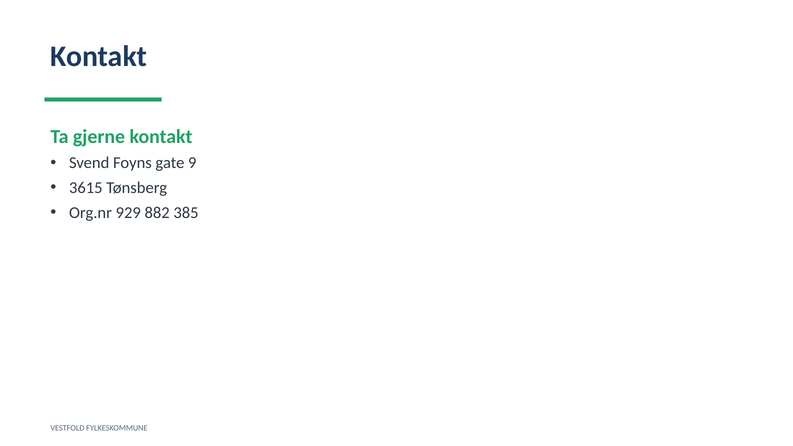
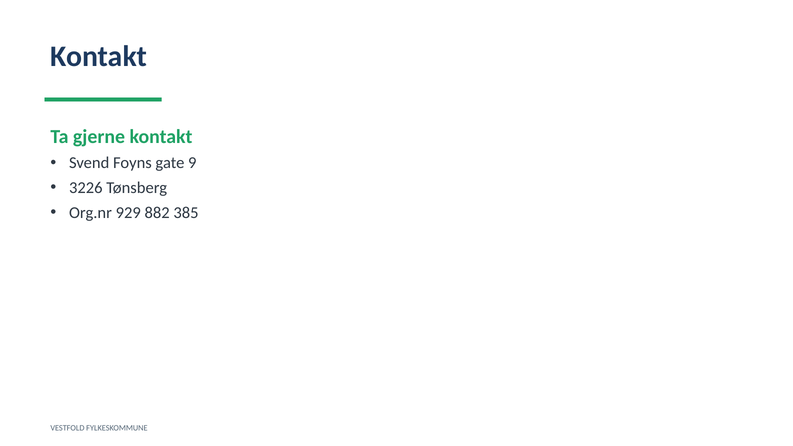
3615: 3615 -> 3226 (86, 188)
